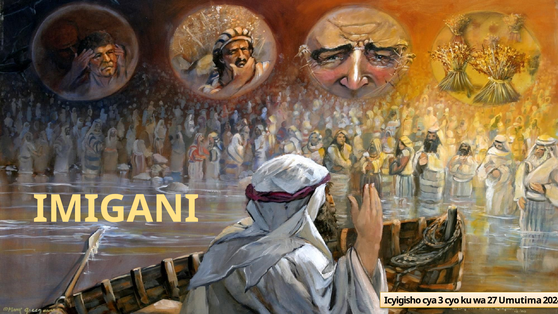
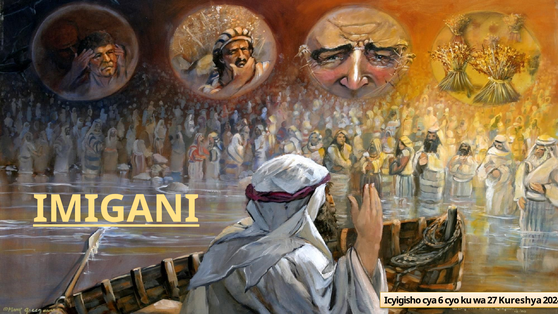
IMIGANI underline: none -> present (116, 209)
3: 3 -> 6 (441, 300)
Umutima: Umutima -> Kureshya (520, 300)
